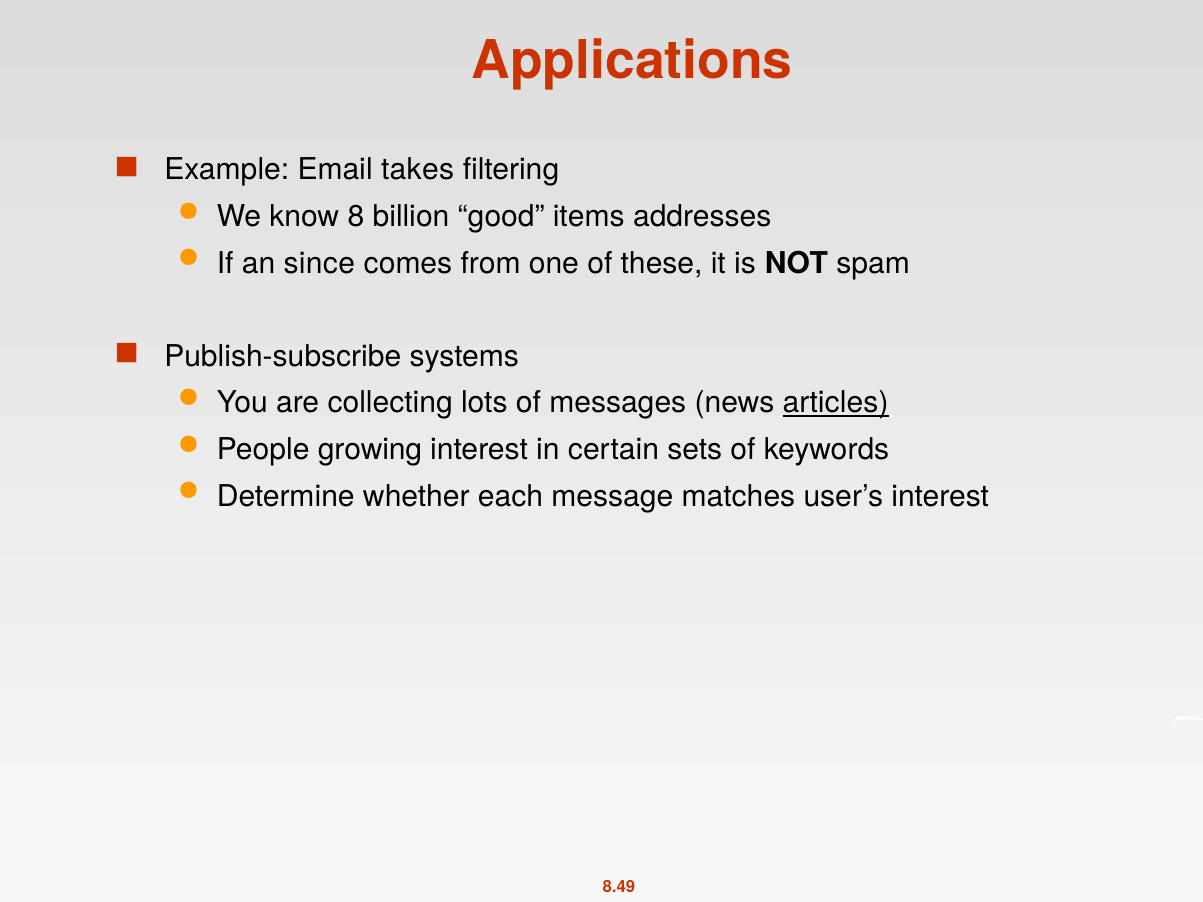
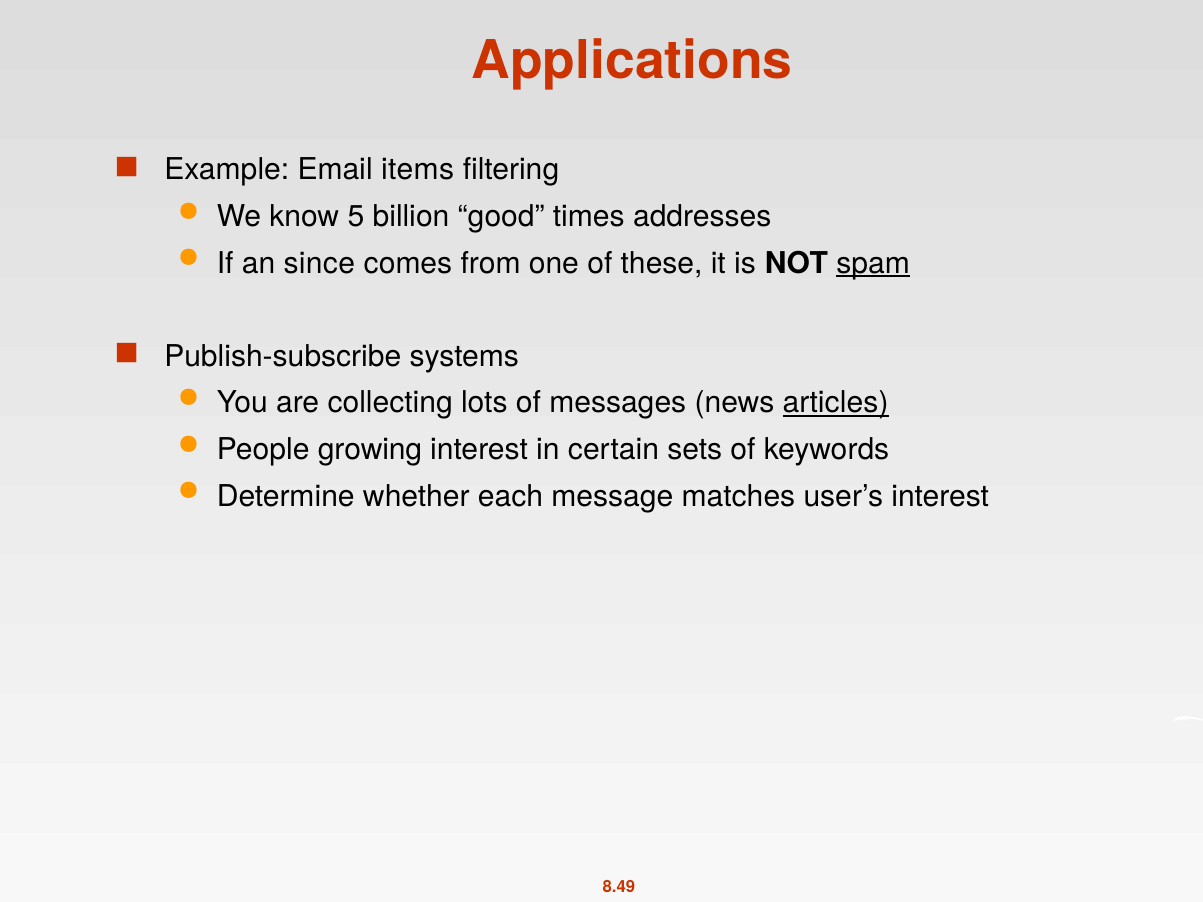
takes: takes -> items (418, 170)
8: 8 -> 5 (356, 217)
items: items -> times (589, 217)
spam underline: none -> present (873, 263)
